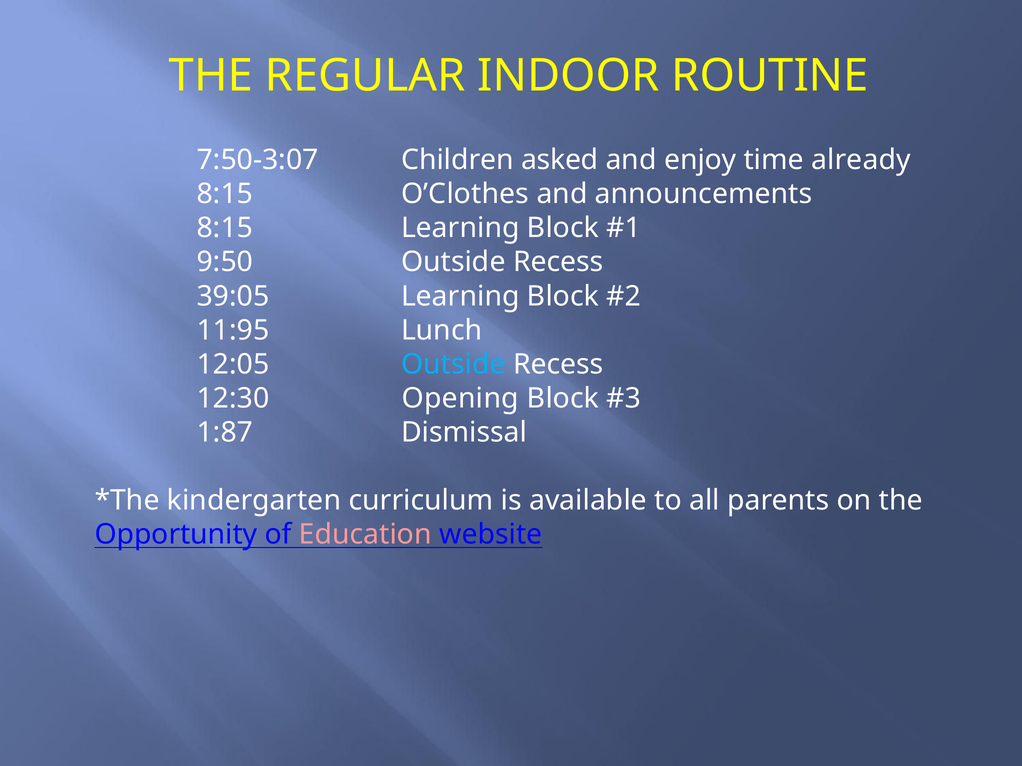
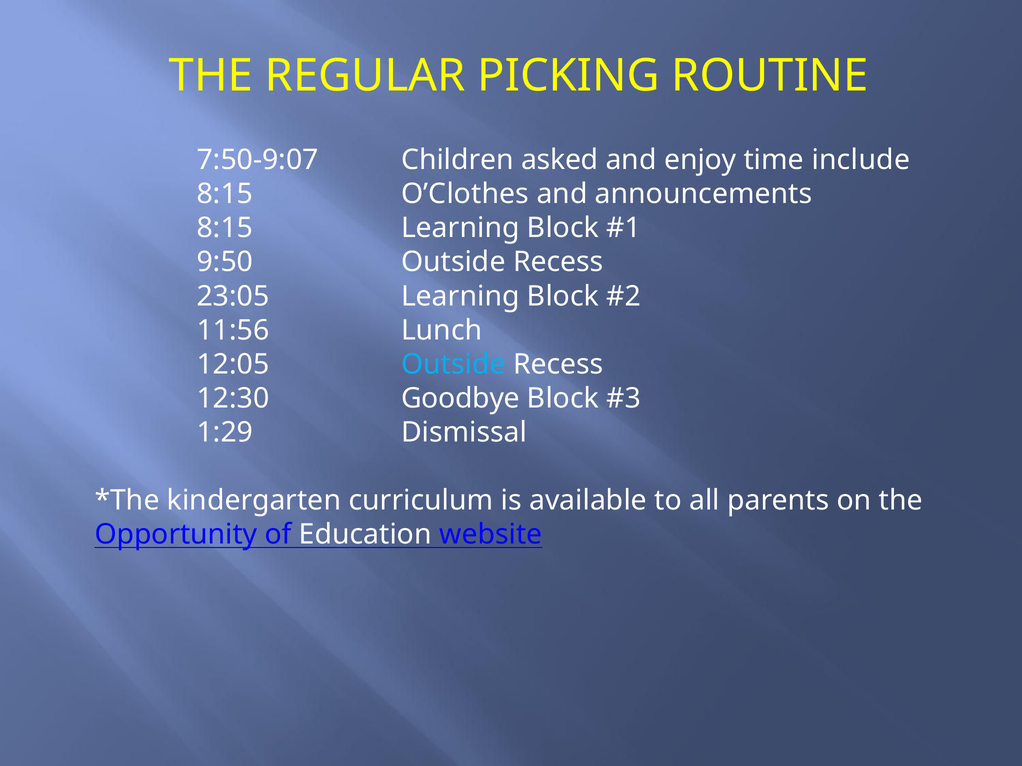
INDOOR: INDOOR -> PICKING (569, 76)
7:50-3:07: 7:50-3:07 -> 7:50-9:07 (258, 160)
already: already -> include (861, 160)
39:05: 39:05 -> 23:05 (233, 296)
11:95: 11:95 -> 11:56 (233, 330)
Opening: Opening -> Goodbye (461, 399)
1:87: 1:87 -> 1:29 (225, 433)
Education colour: pink -> white (365, 535)
